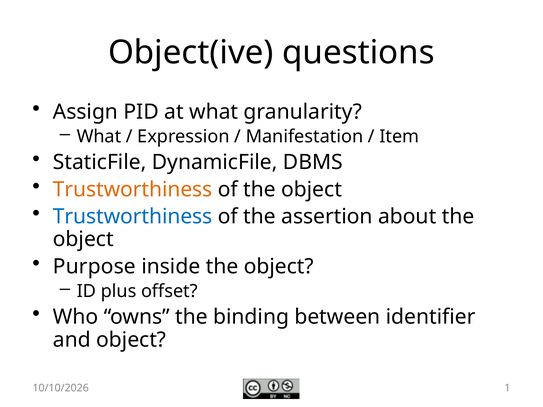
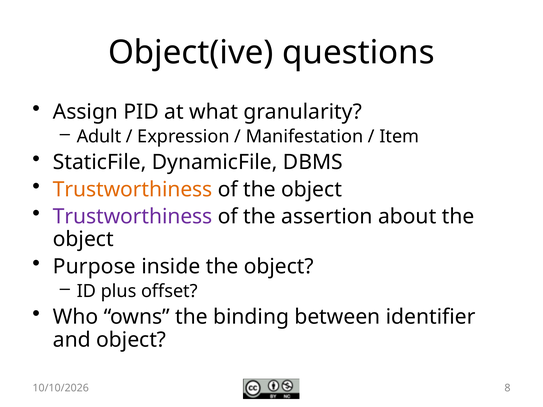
What: What -> Adult (99, 136)
Trustworthiness colour: blue -> purple (133, 217)
1: 1 -> 8 (507, 388)
